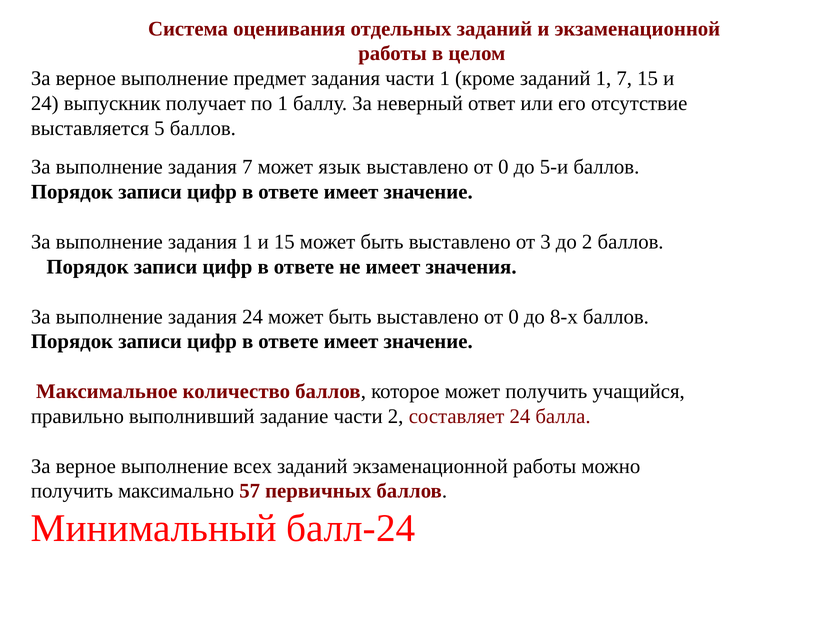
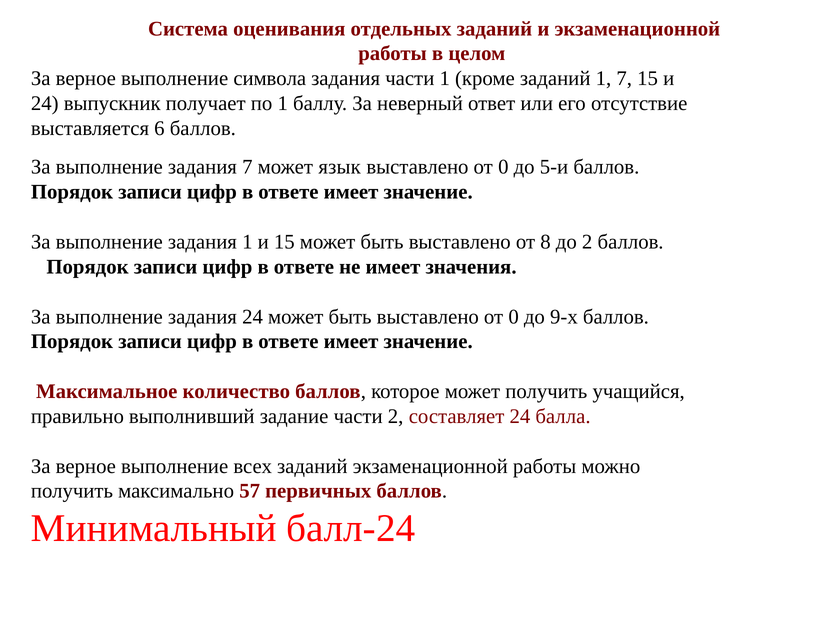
предмет: предмет -> символа (270, 79)
5: 5 -> 6 (159, 128)
3: 3 -> 8 (546, 242)
8-х: 8-х -> 9-х (564, 317)
